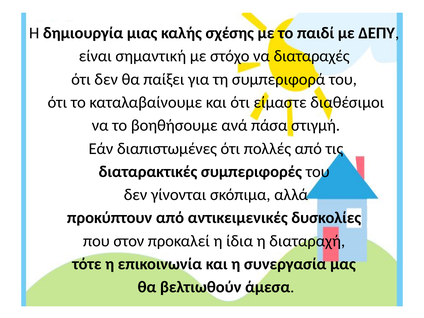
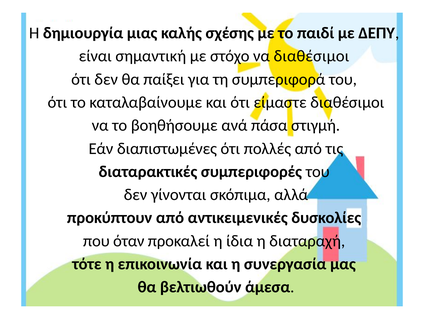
να διαταραχές: διαταραχές -> διαθέσιμοι (311, 56)
στον: στον -> όταν (129, 241)
